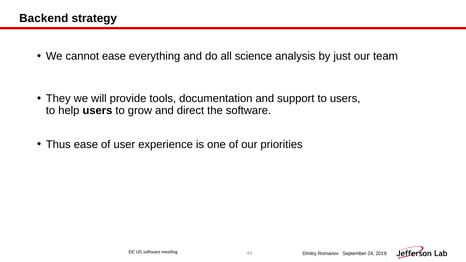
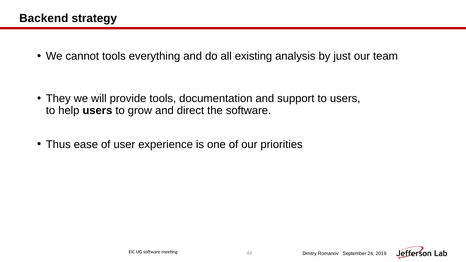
cannot ease: ease -> tools (114, 56)
science: science -> existing (253, 56)
